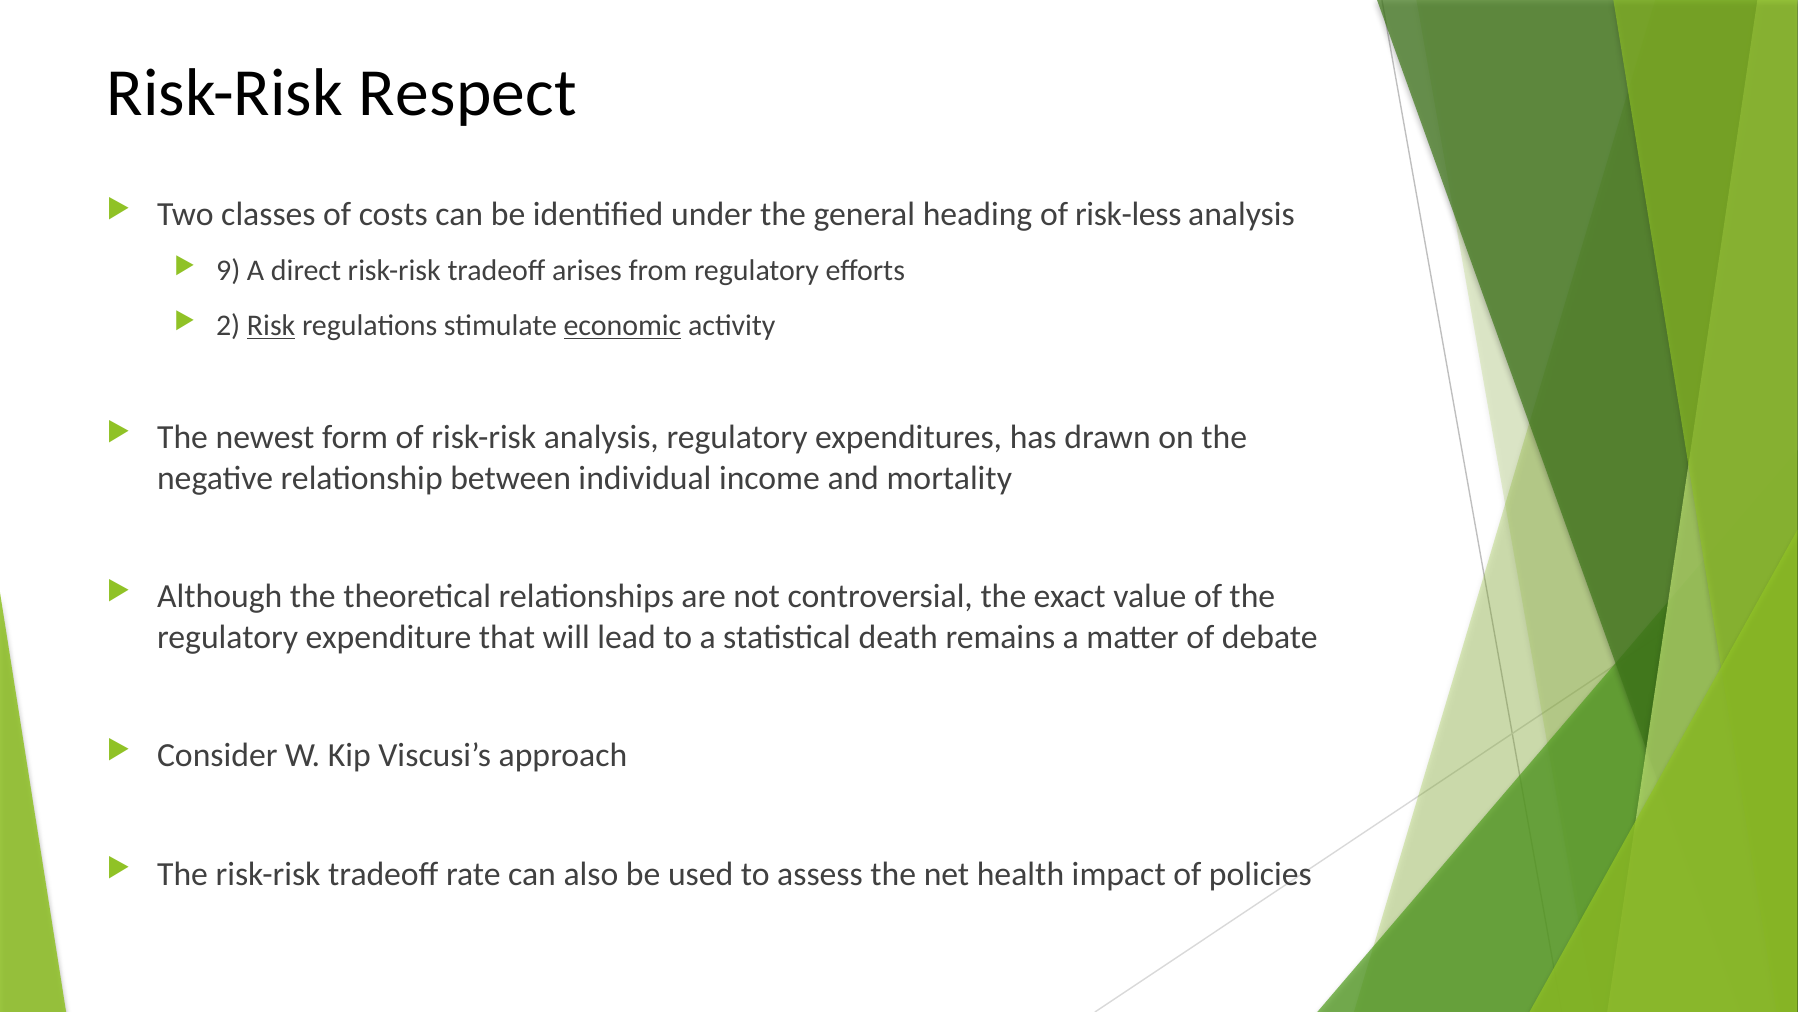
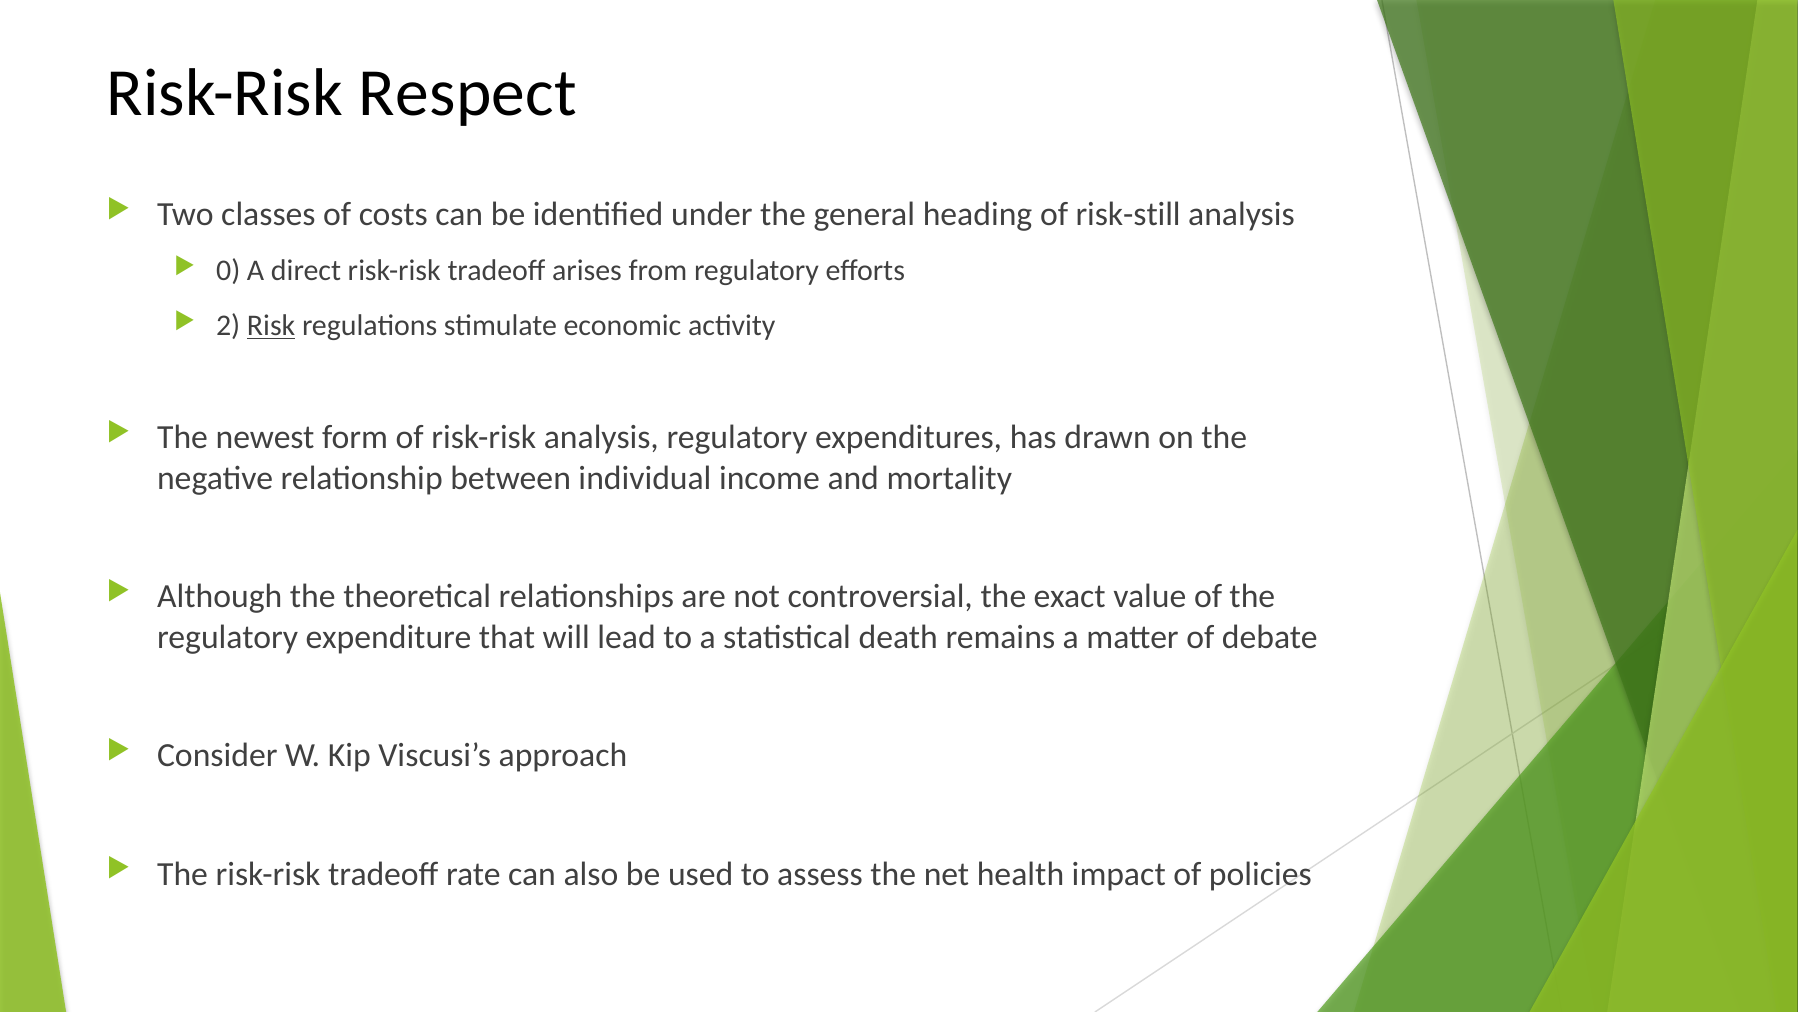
risk-less: risk-less -> risk-still (1128, 214)
9: 9 -> 0 (228, 271)
economic underline: present -> none (622, 325)
